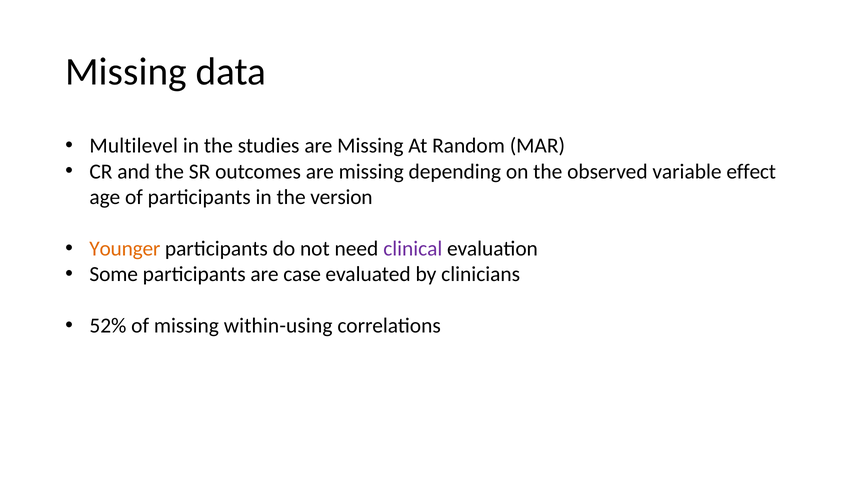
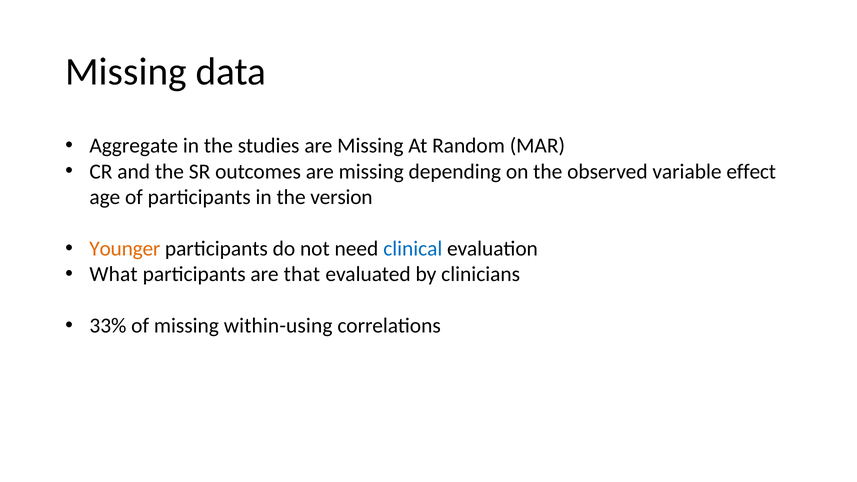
Multilevel: Multilevel -> Aggregate (134, 146)
clinical colour: purple -> blue (413, 249)
Some: Some -> What (114, 274)
case: case -> that (302, 274)
52%: 52% -> 33% (108, 326)
